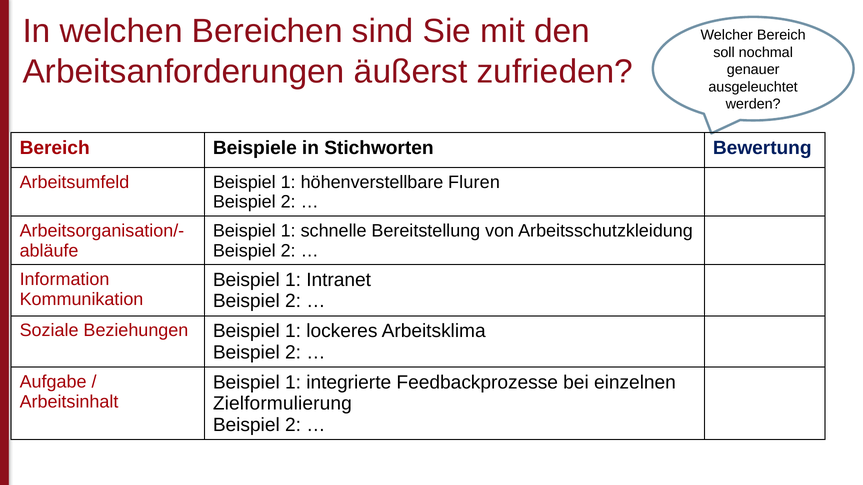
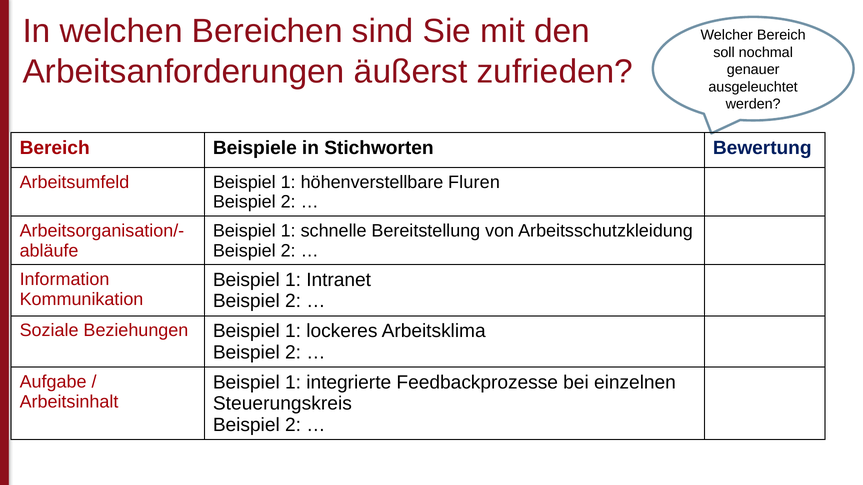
Zielformulierung: Zielformulierung -> Steuerungskreis (282, 404)
